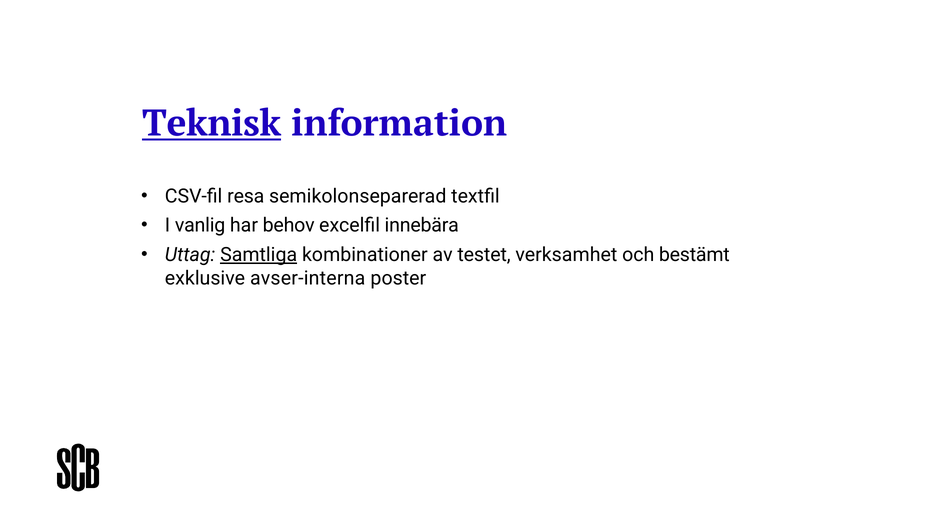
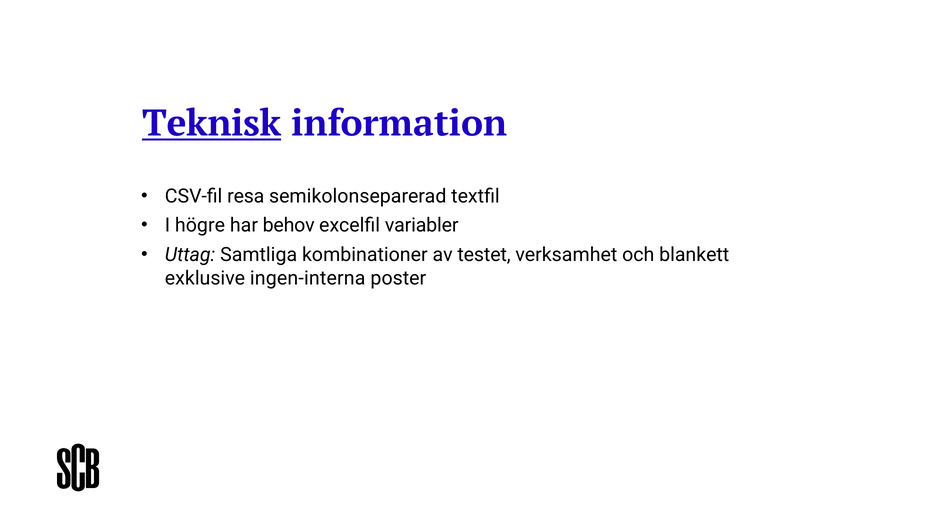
vanlig: vanlig -> högre (200, 226)
innebära: innebära -> variabler (422, 226)
Samtliga underline: present -> none (259, 255)
bestämt: bestämt -> blankett (694, 255)
avser-interna: avser-interna -> ingen-interna (308, 278)
